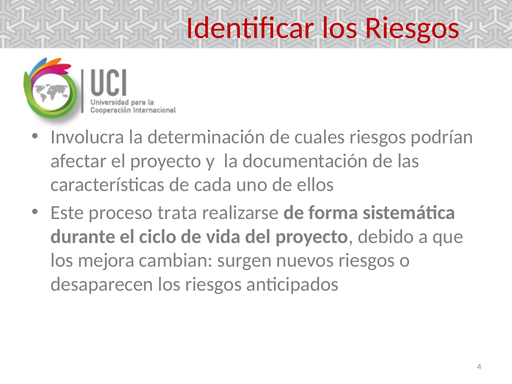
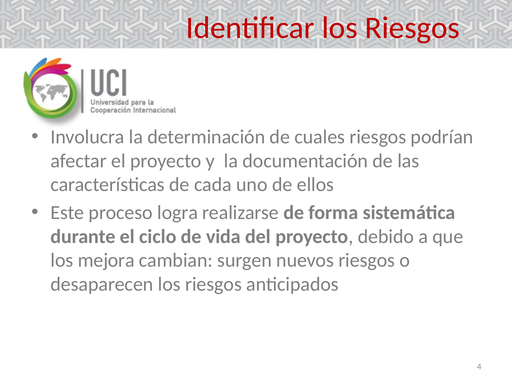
trata: trata -> logra (178, 213)
